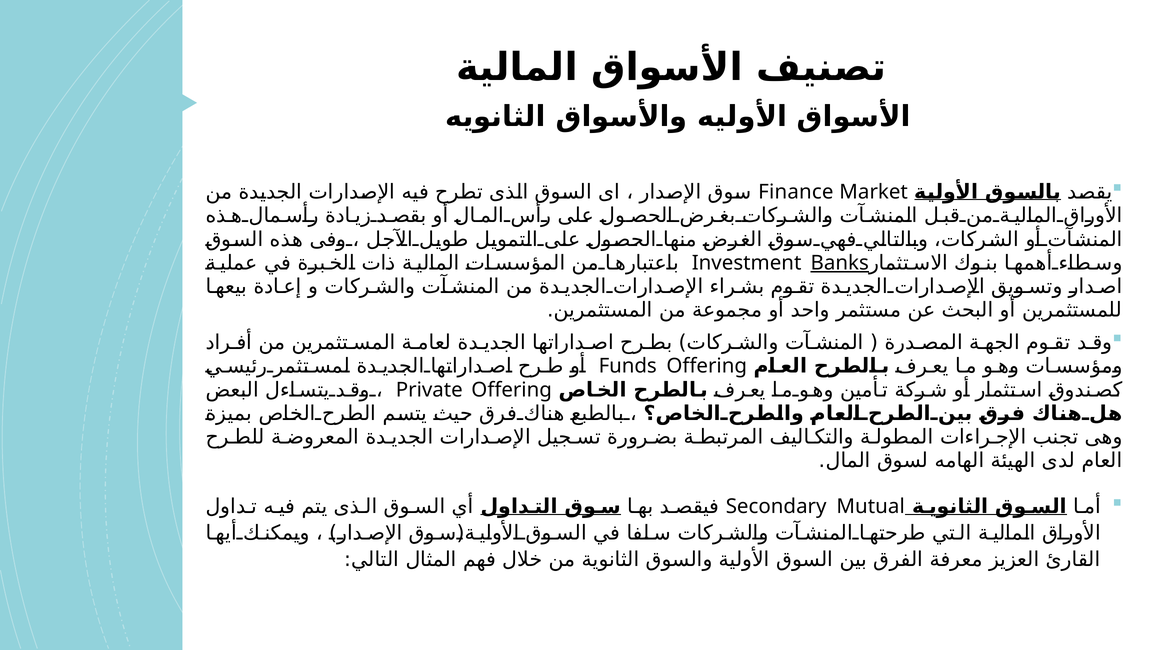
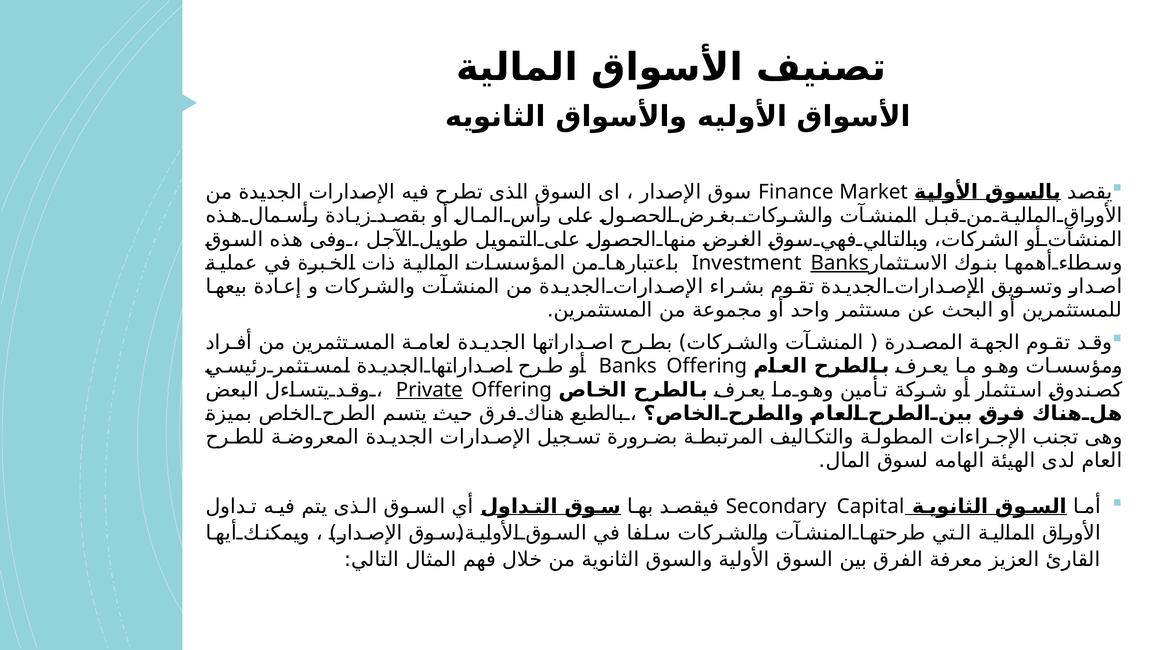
Funds: Funds -> Banks (628, 366)
Private underline: none -> present (429, 390)
Mutual: Mutual -> Capital (871, 507)
